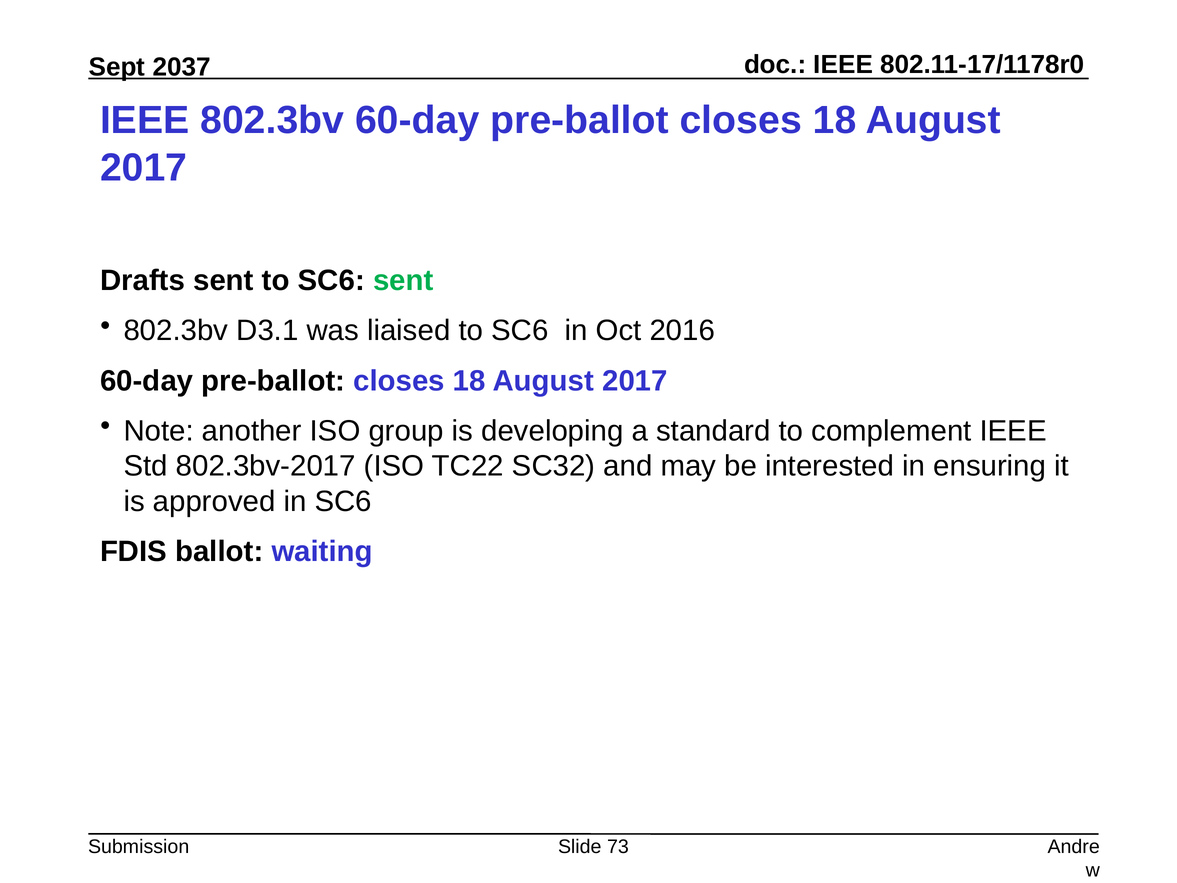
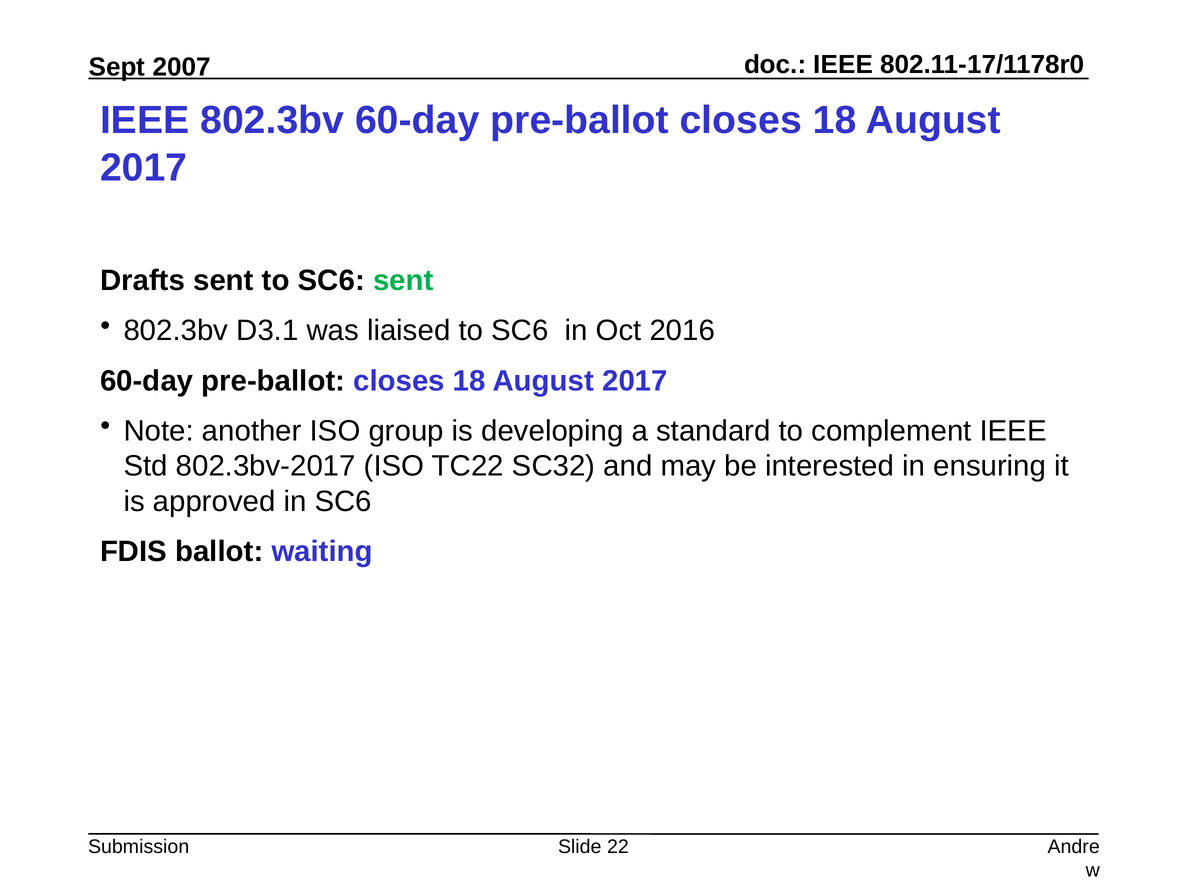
2037: 2037 -> 2007 (182, 67)
73: 73 -> 22 (618, 847)
